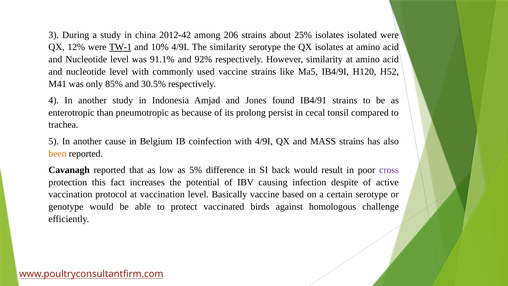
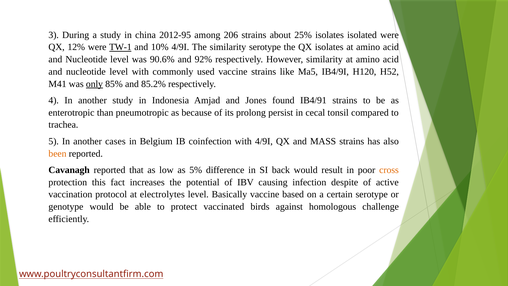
2012-42: 2012-42 -> 2012-95 (175, 35)
91.1%: 91.1% -> 90.6% (162, 59)
only underline: none -> present (94, 84)
30.5%: 30.5% -> 85.2% (154, 84)
cause: cause -> cases (115, 141)
cross colour: purple -> orange (389, 170)
at vaccination: vaccination -> electrolytes (162, 194)
